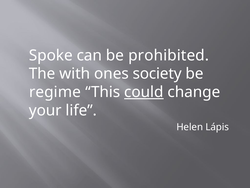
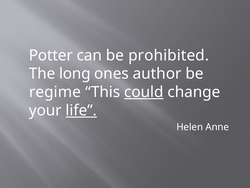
Spoke: Spoke -> Potter (51, 55)
with: with -> long (75, 74)
society: society -> author (157, 74)
life underline: none -> present (81, 110)
Lápis: Lápis -> Anne (217, 127)
